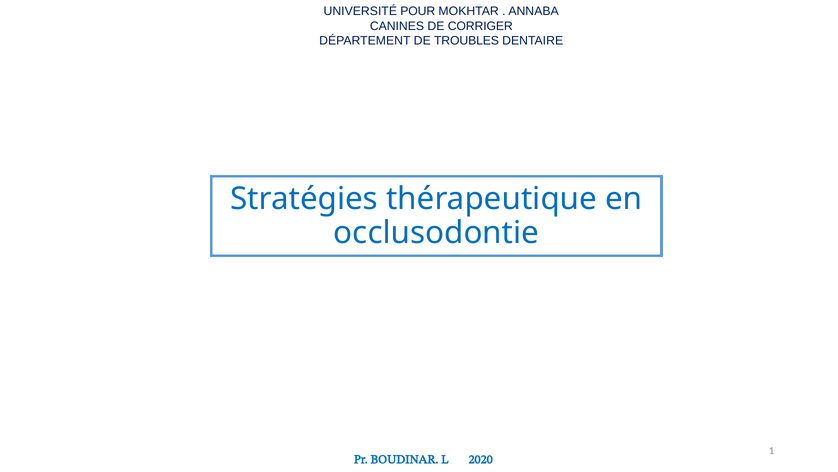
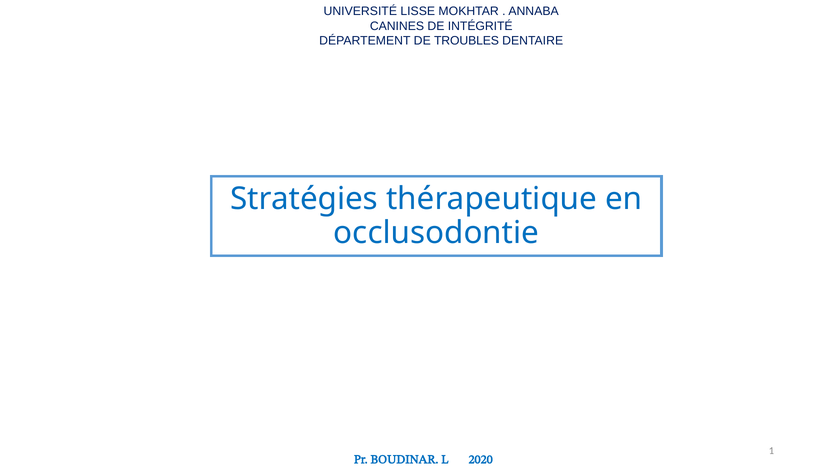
POUR: POUR -> LISSE (418, 11)
CORRIGER: CORRIGER -> INTÉGRITÉ (480, 26)
